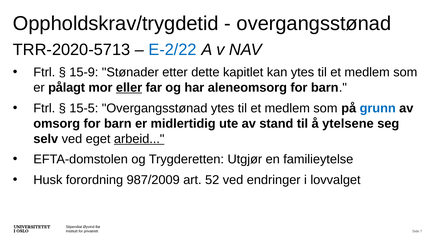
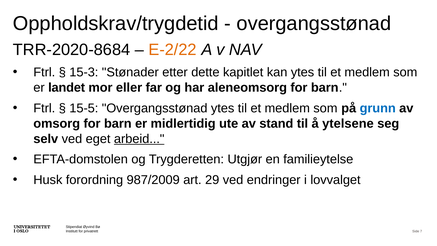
TRR-2020-5713: TRR-2020-5713 -> TRR-2020-8684 (72, 50)
E-2/22 colour: blue -> orange (173, 50)
15-9: 15-9 -> 15-3 (84, 72)
pålagt: pålagt -> landet (67, 88)
eller underline: present -> none (129, 88)
52: 52 -> 29 (212, 180)
